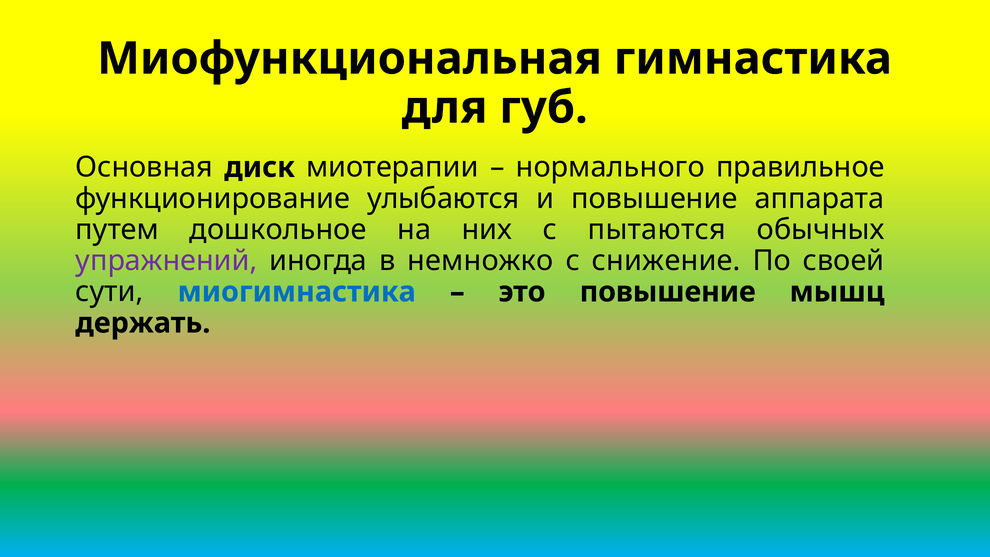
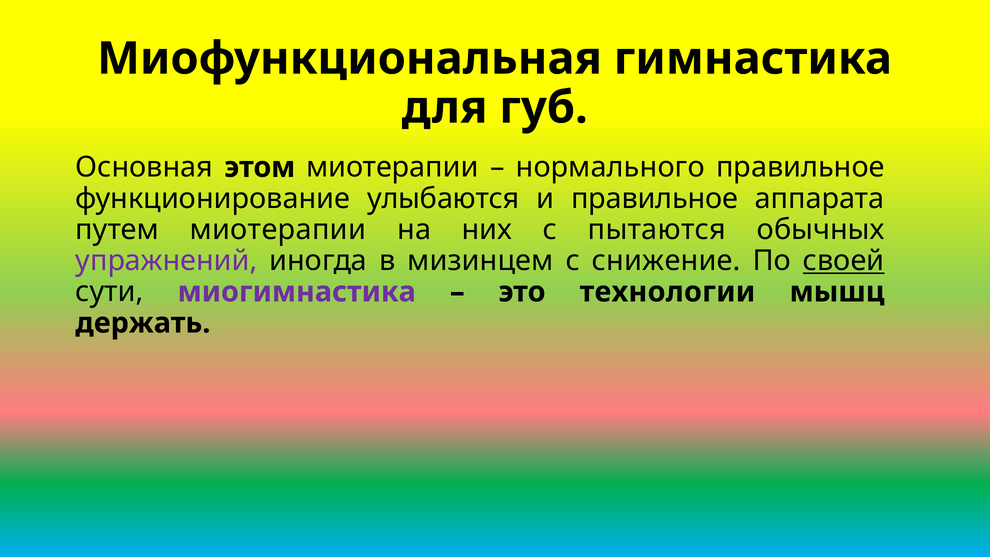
диск: диск -> этом (260, 167)
и повышение: повышение -> правильное (655, 198)
путем дошкольное: дошкольное -> миотерапии (278, 230)
немножко: немножко -> мизинцем (480, 261)
своей underline: none -> present (844, 261)
миогимнастика colour: blue -> purple (297, 292)
это повышение: повышение -> технологии (667, 292)
